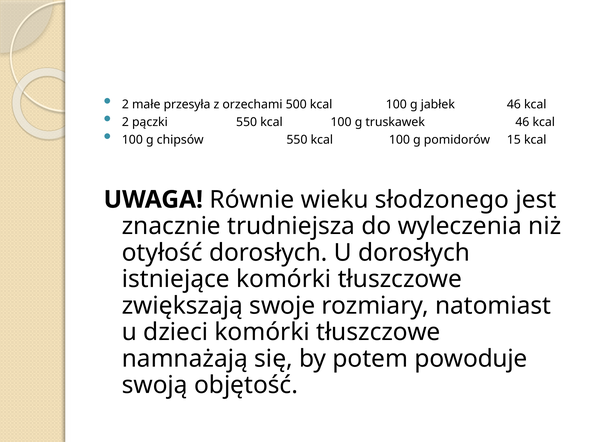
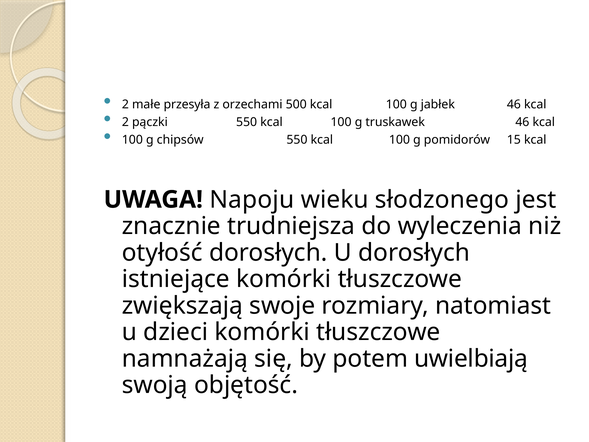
Równie: Równie -> Napoju (252, 199)
powoduje: powoduje -> uwielbiają (471, 358)
